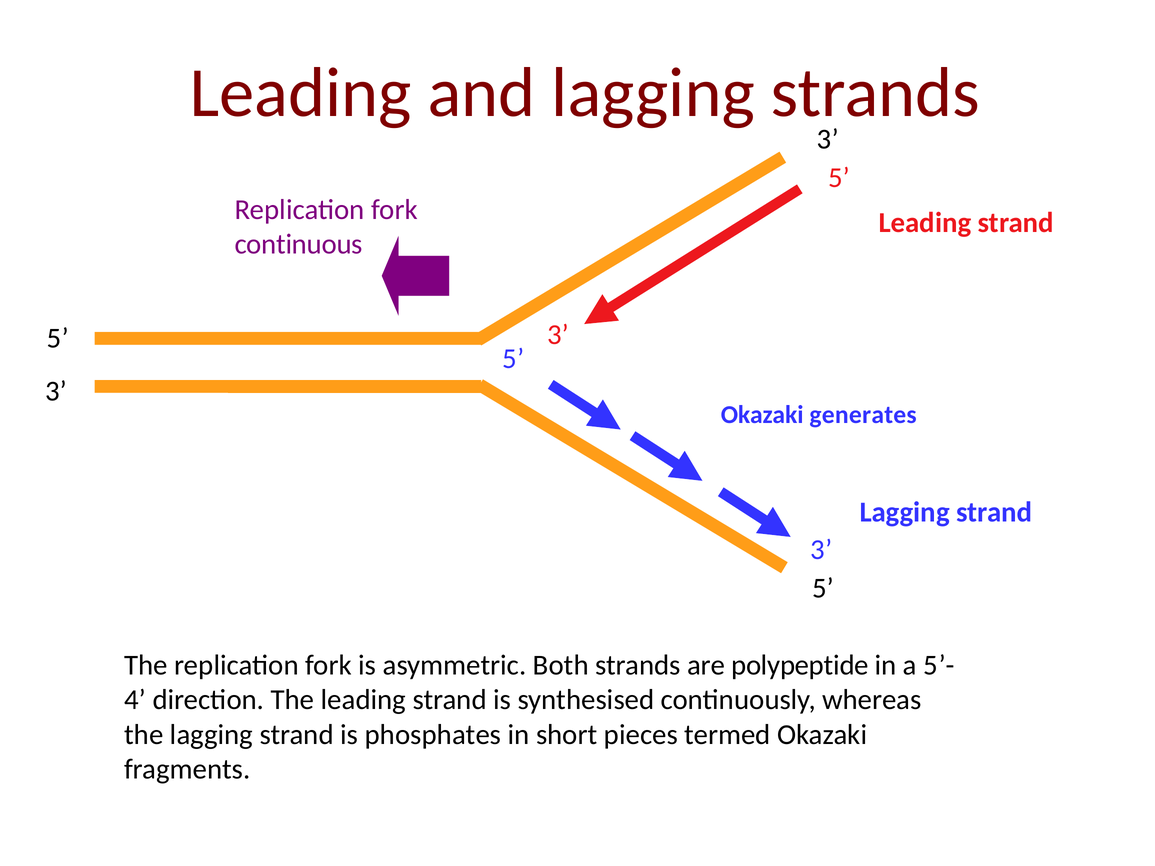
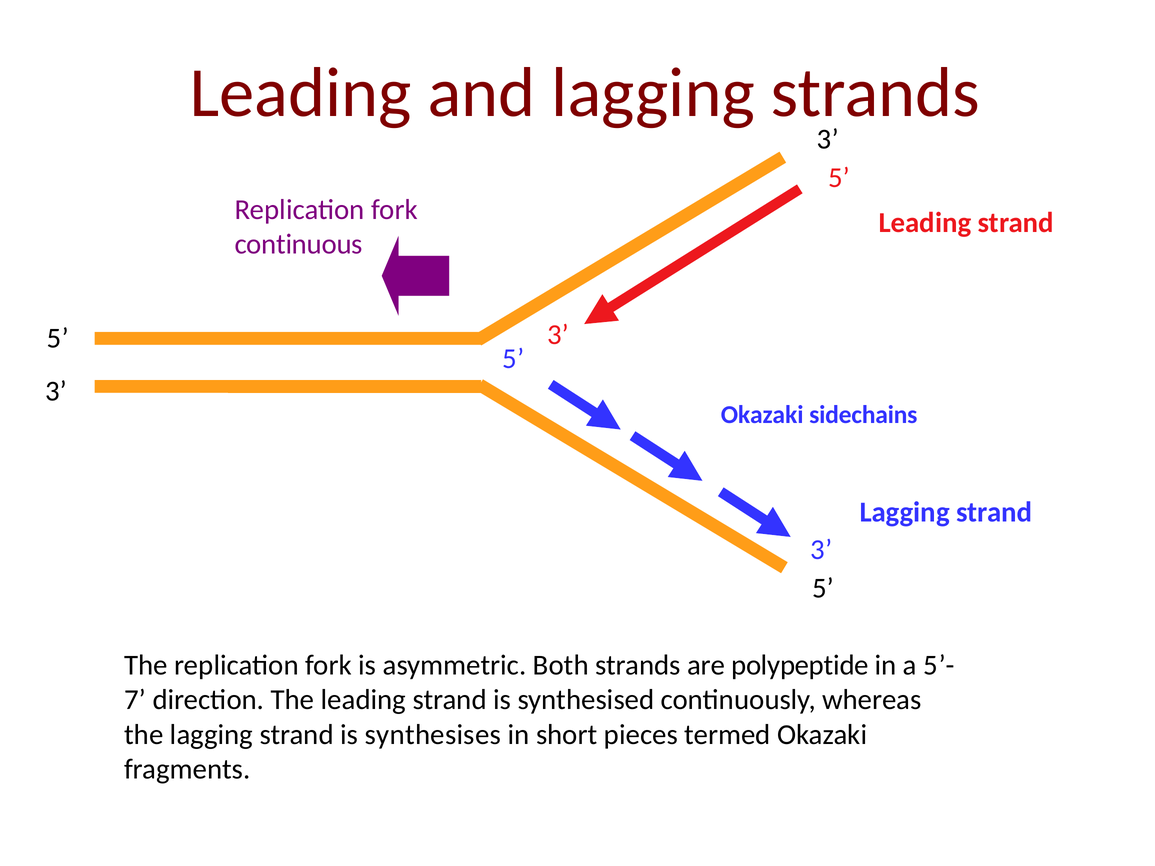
generates: generates -> sidechains (863, 415)
4: 4 -> 7 (135, 700)
phosphates: phosphates -> synthesises (433, 735)
